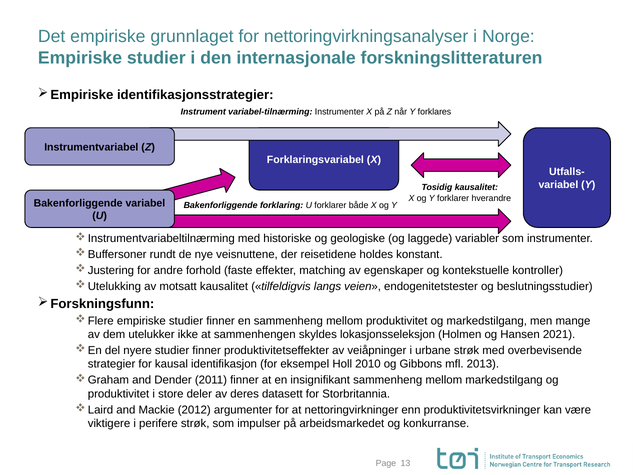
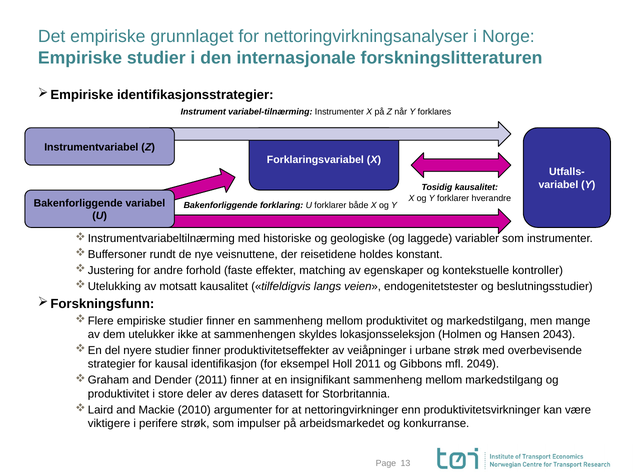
2021: 2021 -> 2043 (559, 334)
Holl 2010: 2010 -> 2011 (368, 364)
2013: 2013 -> 2049 (483, 364)
2012: 2012 -> 2010 (194, 410)
